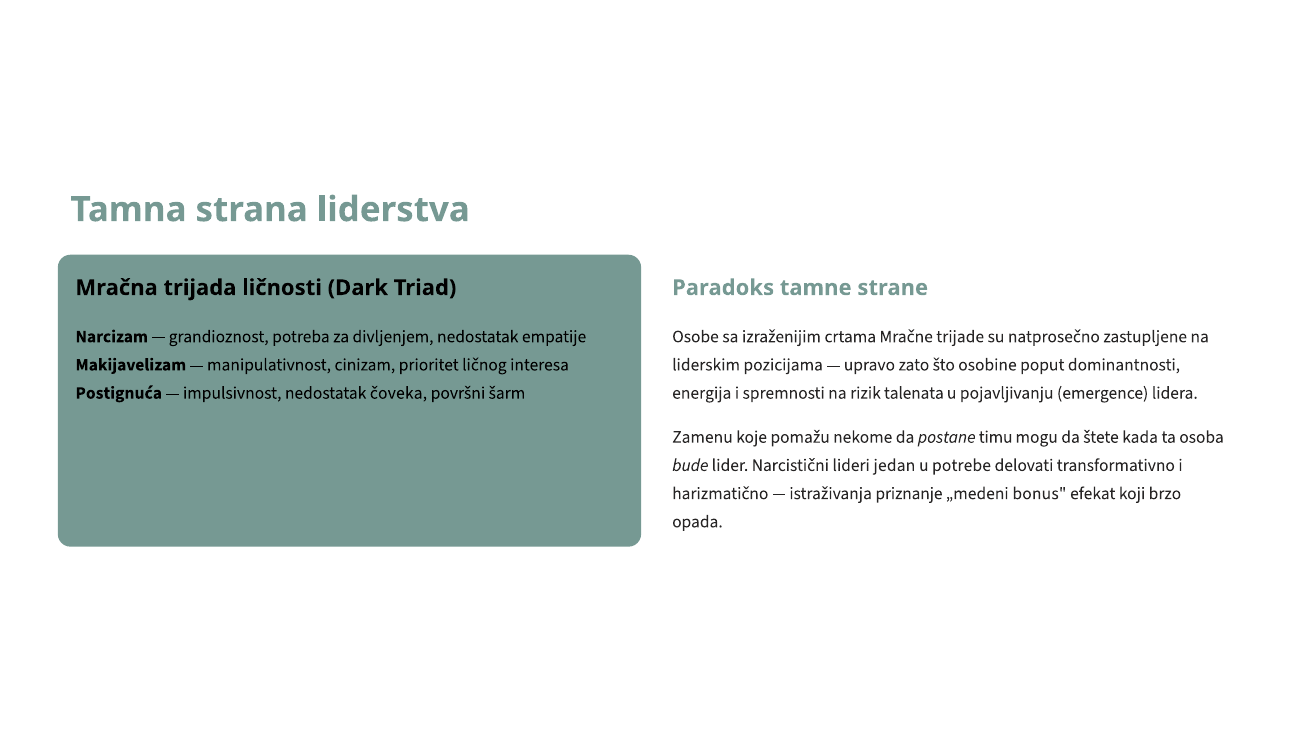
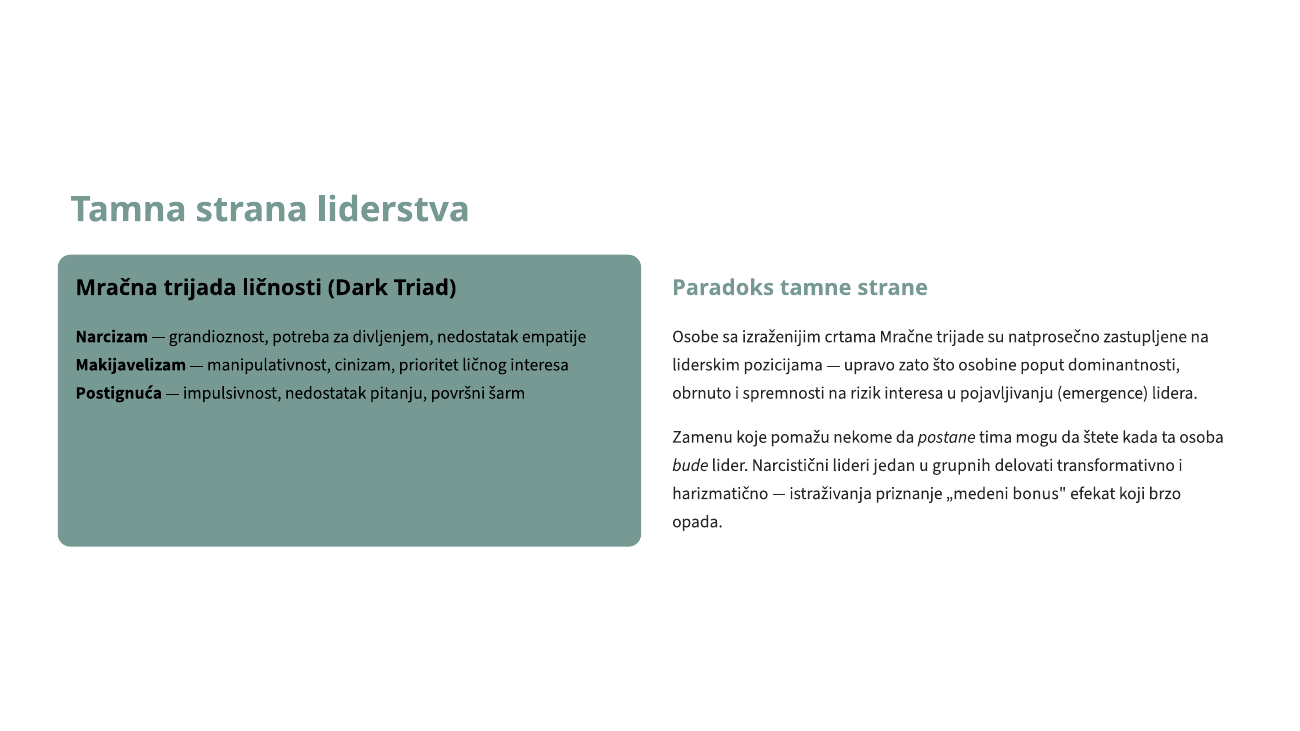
čoveka: čoveka -> pitanju (399, 393)
energija: energija -> obrnuto (702, 393)
rizik talenata: talenata -> interesa (914, 393)
timu: timu -> tima (996, 437)
potrebe: potrebe -> grupnih (961, 465)
